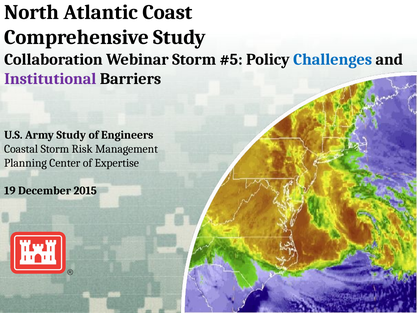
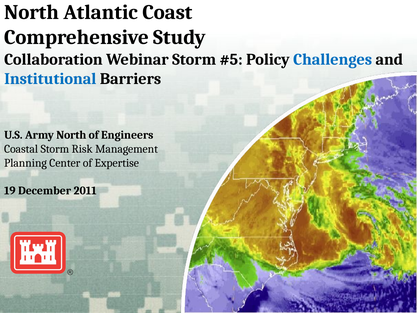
Institutional colour: purple -> blue (50, 79)
Army Study: Study -> North (71, 135)
2015: 2015 -> 2011 (85, 191)
